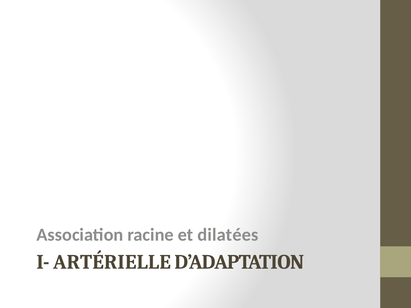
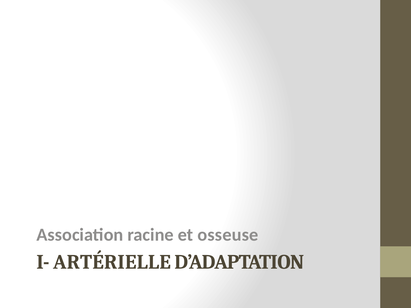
dilatées: dilatées -> osseuse (228, 235)
